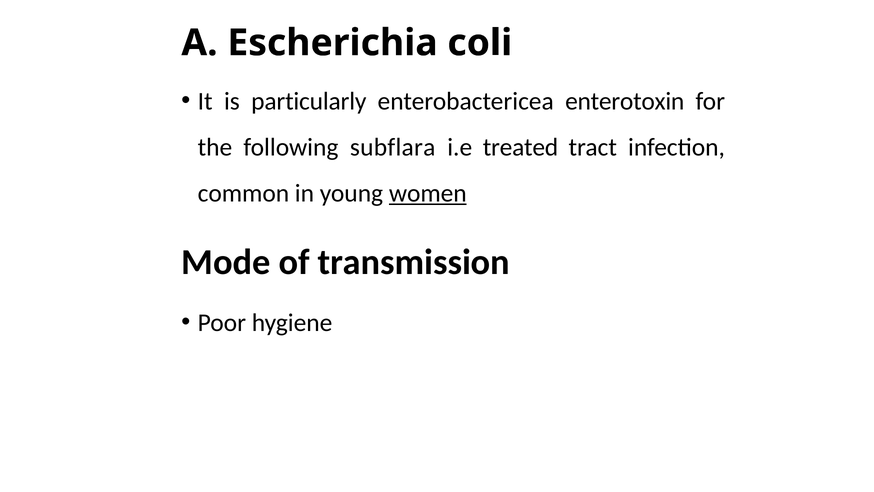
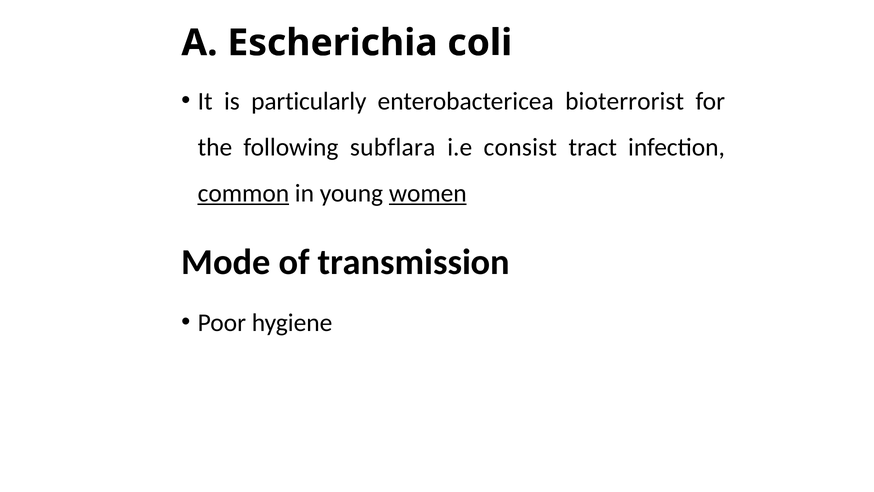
enterotoxin: enterotoxin -> bioterrorist (625, 101)
treated: treated -> consist (520, 147)
common underline: none -> present (243, 193)
